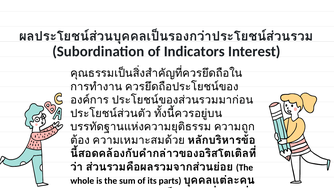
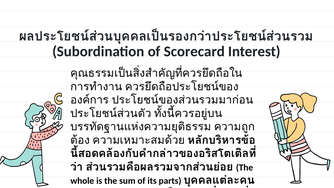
Indicators: Indicators -> Scorecard (194, 51)
